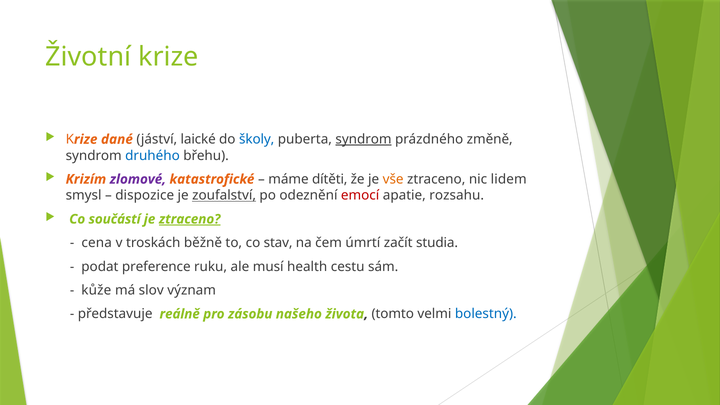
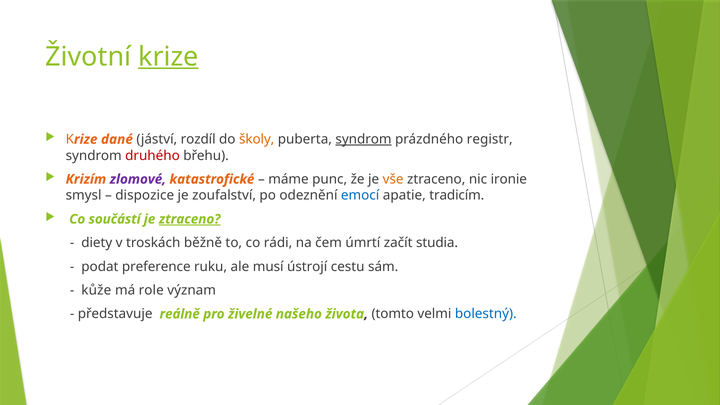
krize underline: none -> present (168, 57)
laické: laické -> rozdíl (198, 139)
školy colour: blue -> orange (257, 139)
změně: změně -> registr (490, 139)
druhého colour: blue -> red (152, 156)
dítěti: dítěti -> punc (330, 179)
lidem: lidem -> ironie (509, 179)
zoufalství underline: present -> none (224, 195)
emocí colour: red -> blue (360, 195)
rozsahu: rozsahu -> tradicím (457, 195)
cena: cena -> diety (97, 243)
stav: stav -> rádi (278, 243)
health: health -> ústrojí (307, 267)
slov: slov -> role (151, 290)
zásobu: zásobu -> živelné (250, 314)
